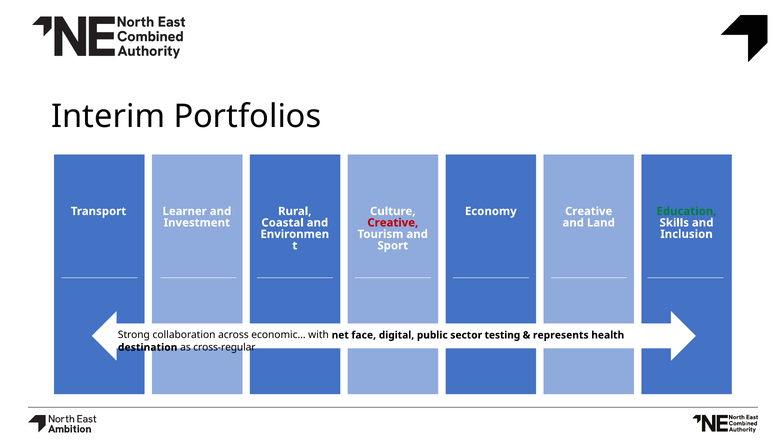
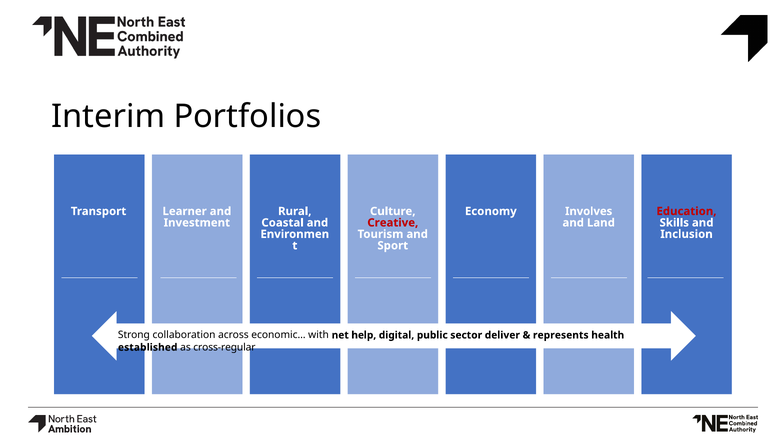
Economy Creative: Creative -> Involves (589, 211)
Education colour: green -> red (686, 211)
face: face -> help (364, 335)
testing: testing -> deliver (502, 335)
destination: destination -> established (148, 347)
